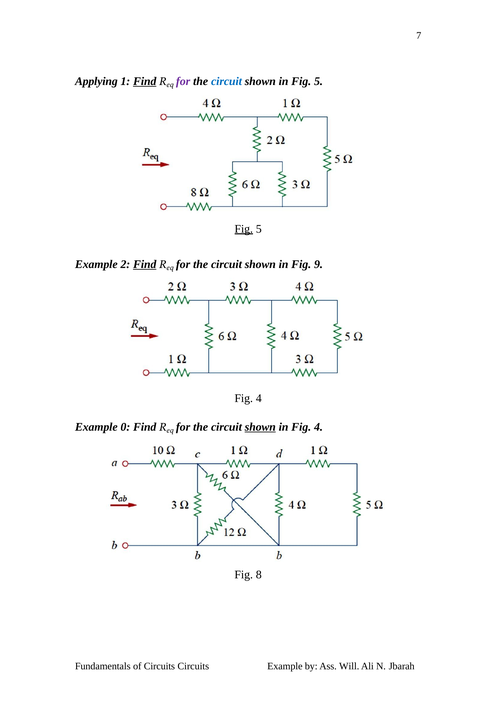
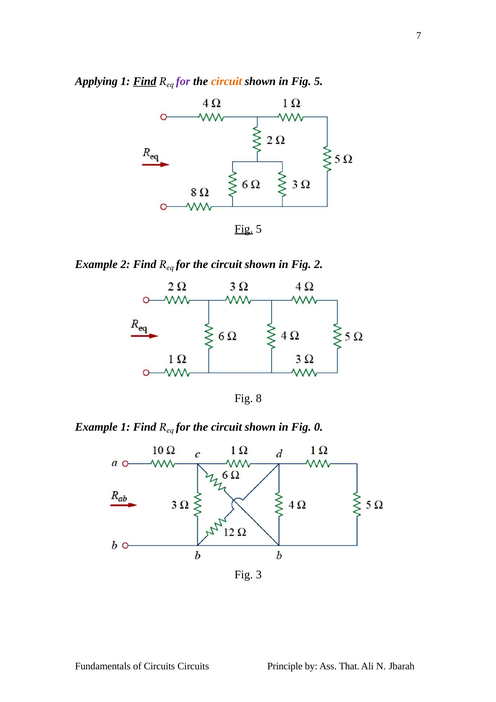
circuit colour: blue -> orange (227, 81)
Find underline: present -> none (145, 264)
Fig 9: 9 -> 2 (318, 264)
4: 4 -> 8 (259, 398)
Example 0: 0 -> 1 (125, 427)
shown underline: present -> none (260, 427)
in Fig 4: 4 -> 0 (318, 427)
8: 8 -> 3 (259, 575)
Circuits Example: Example -> Principle (285, 666)
Will: Will -> That (349, 666)
